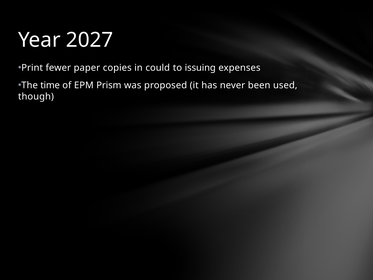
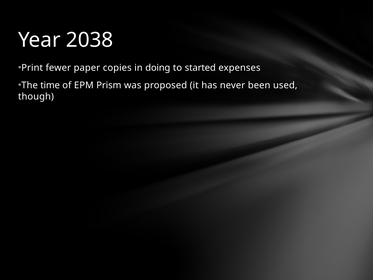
2027: 2027 -> 2038 (90, 40)
could: could -> doing (158, 68)
issuing: issuing -> started (200, 68)
